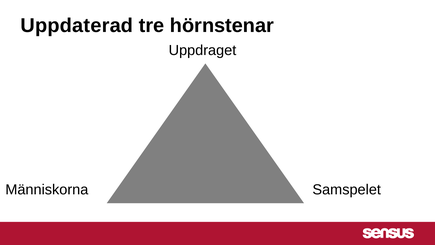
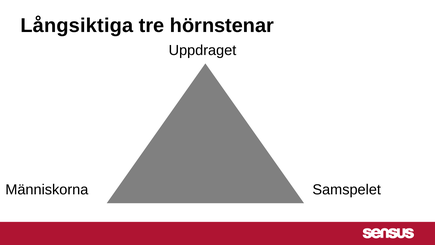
Uppdaterad: Uppdaterad -> Långsiktiga (77, 26)
